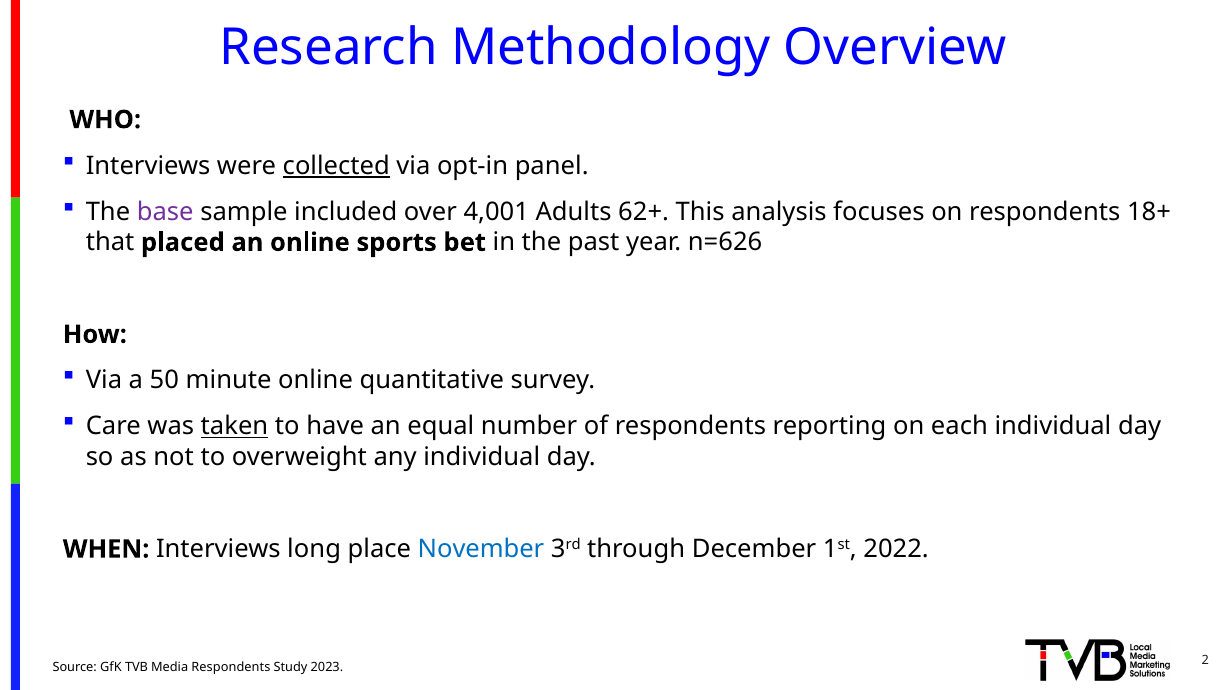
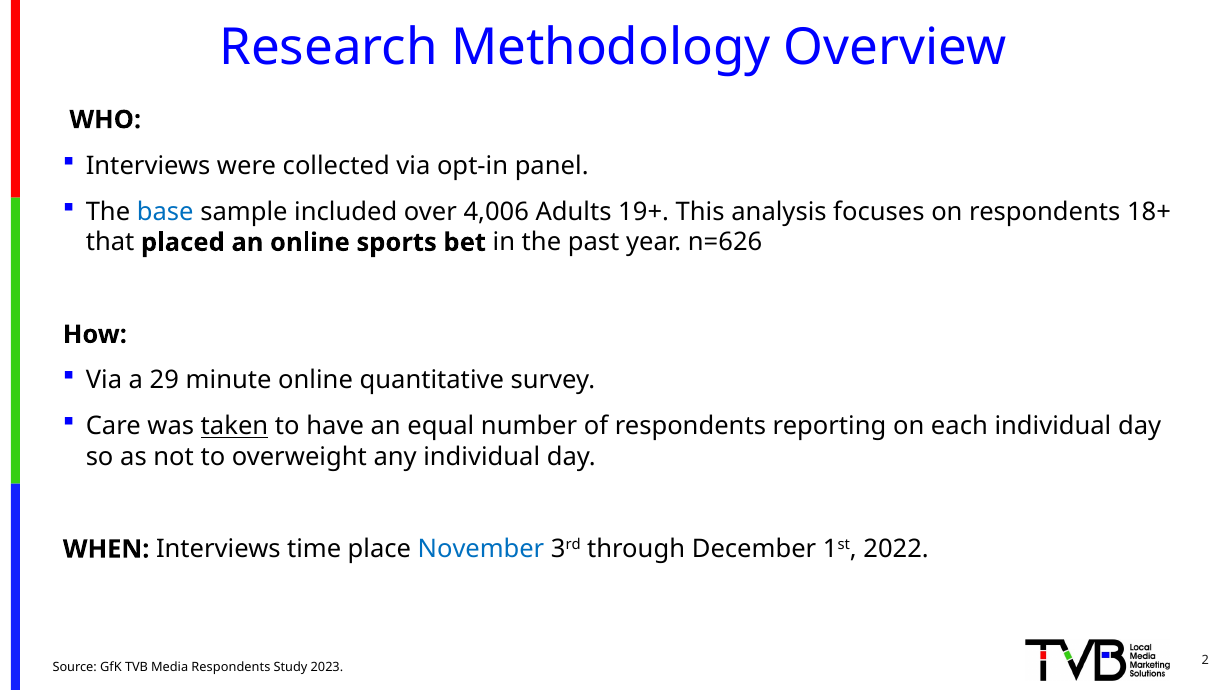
collected underline: present -> none (336, 166)
base colour: purple -> blue (165, 212)
4,001: 4,001 -> 4,006 (496, 212)
62+: 62+ -> 19+ (644, 212)
50: 50 -> 29 (164, 380)
long: long -> time (314, 549)
